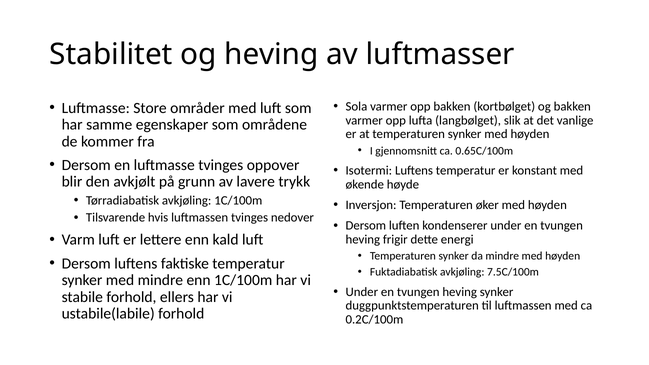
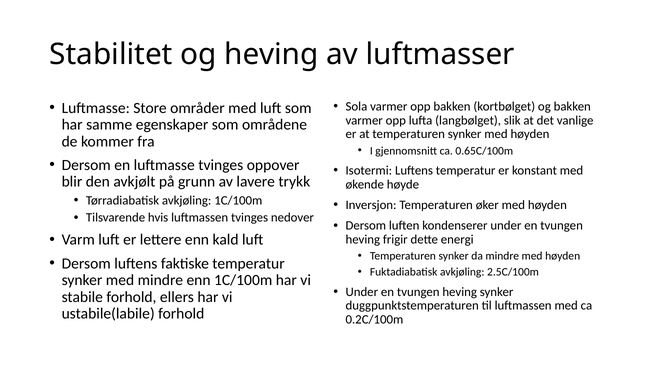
7.5C/100m: 7.5C/100m -> 2.5C/100m (513, 272)
